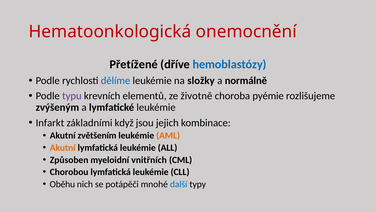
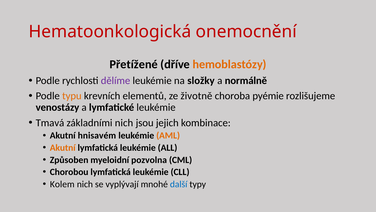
hemoblastózy colour: blue -> orange (230, 64)
dělíme colour: blue -> purple (116, 80)
typu colour: purple -> orange (72, 96)
zvýšeným: zvýšeným -> venostázy (57, 107)
Infarkt: Infarkt -> Tmavá (50, 123)
základními když: když -> nich (124, 123)
zvětšením: zvětšením -> hnisavém (97, 135)
vnitřních: vnitřních -> pozvolna (149, 160)
Oběhu: Oběhu -> Kolem (62, 184)
potápěči: potápěči -> vyplývají (122, 184)
